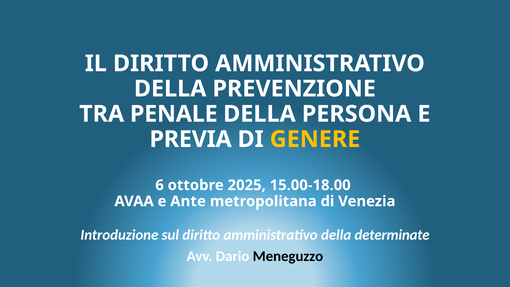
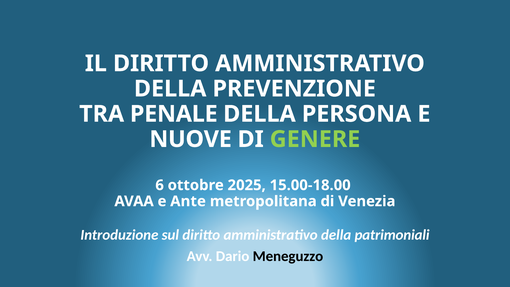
PREVIA: PREVIA -> NUOVE (191, 139)
GENERE colour: yellow -> light green (315, 139)
determinate: determinate -> patrimoniali (392, 235)
